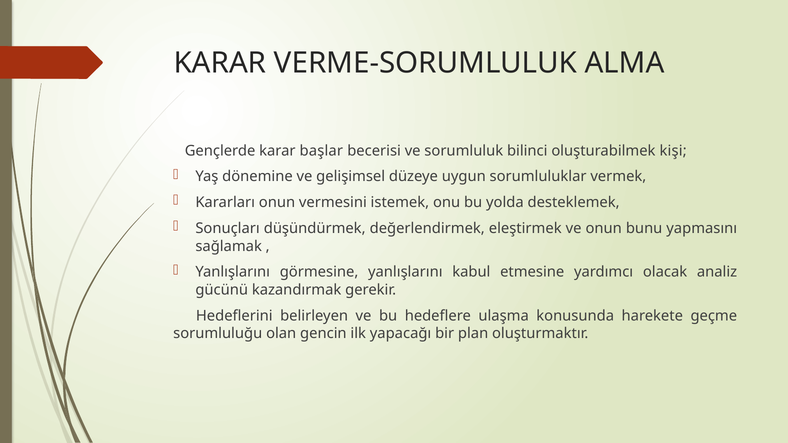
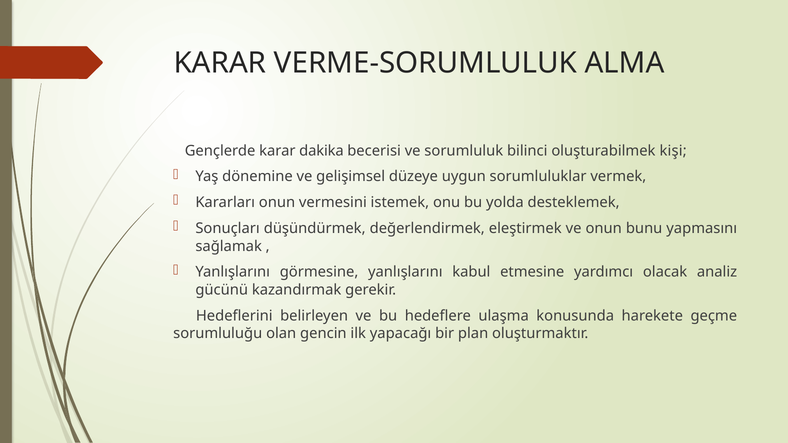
başlar: başlar -> dakika (321, 151)
